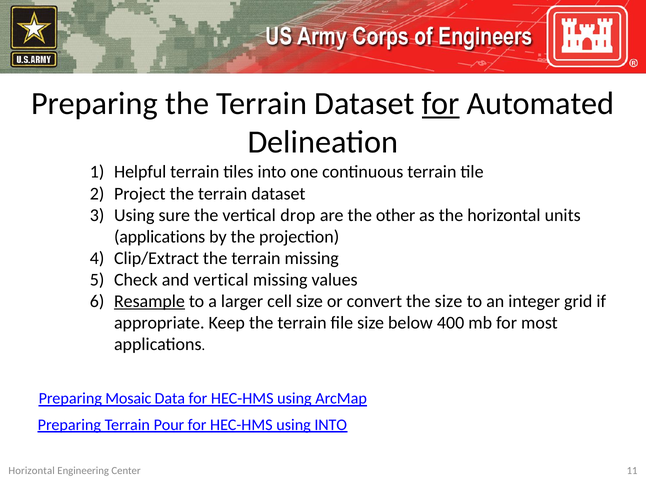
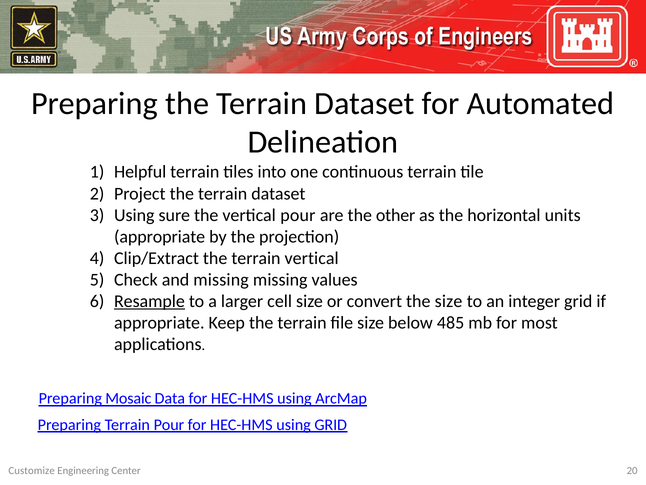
for underline: present -> none (441, 103)
vertical drop: drop -> pour (298, 215)
applications: applications -> appropriate (160, 236)
terrain missing: missing -> vertical (312, 258)
and vertical: vertical -> missing (221, 280)
400: 400 -> 485 (451, 323)
using INTO: INTO -> GRID (331, 424)
Horizontal: Horizontal -> Customize (32, 470)
11: 11 -> 20 (632, 470)
